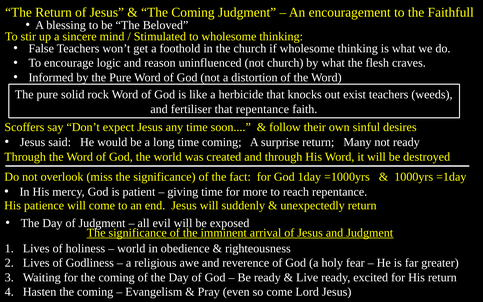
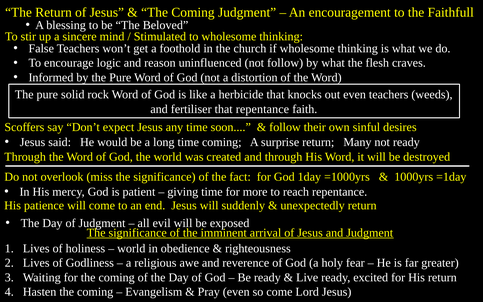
not church: church -> follow (285, 63)
out exist: exist -> even (355, 95)
